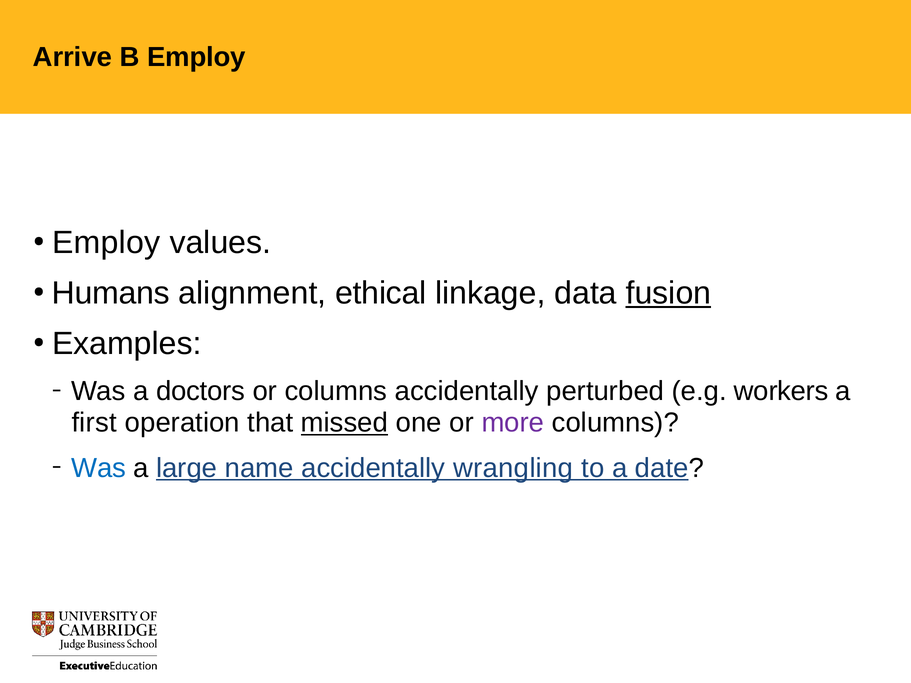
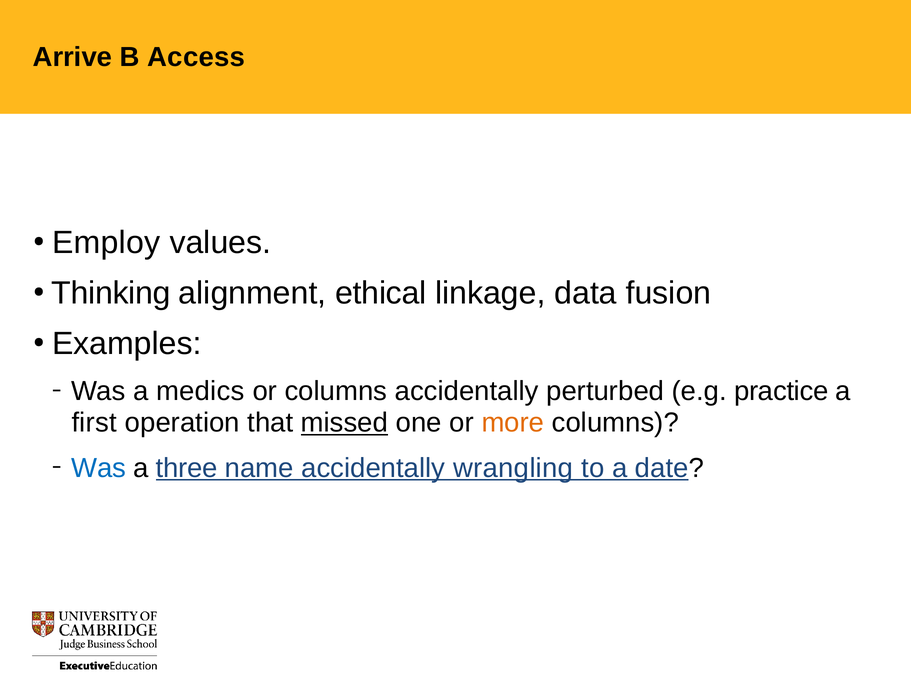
B Employ: Employ -> Access (196, 57)
Humans: Humans -> Thinking (111, 293)
fusion underline: present -> none (668, 293)
doctors: doctors -> medics (200, 392)
workers: workers -> practice (781, 392)
more colour: purple -> orange (513, 423)
large: large -> three (187, 468)
